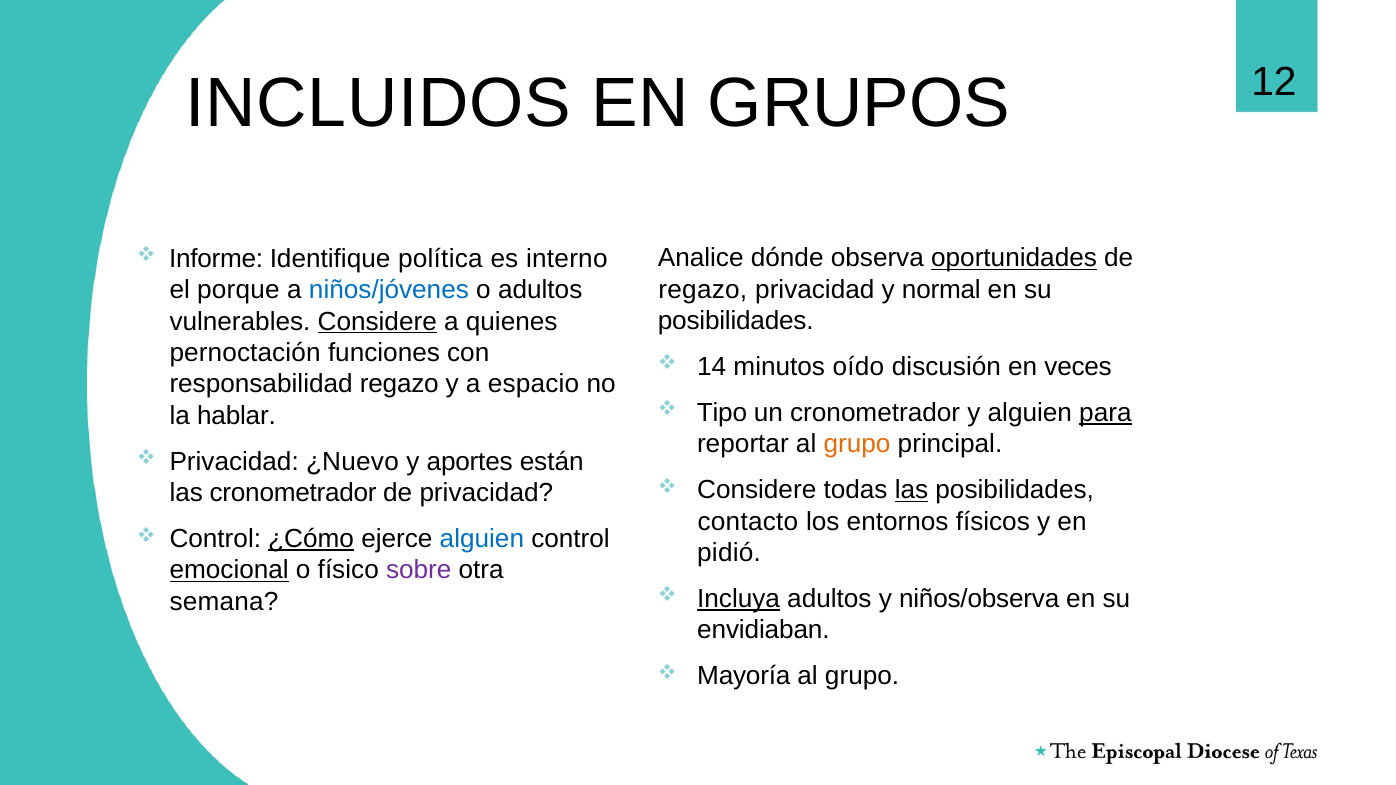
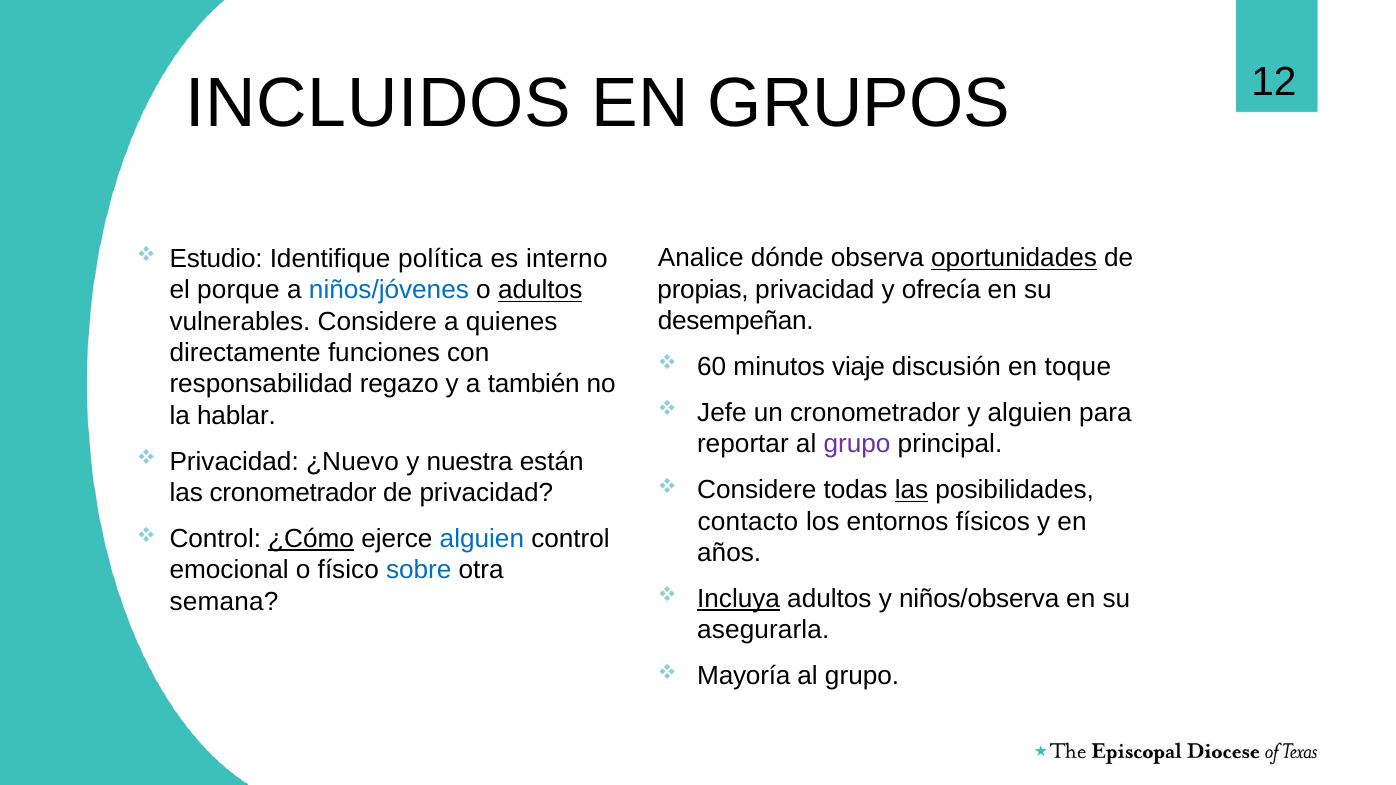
Informe: Informe -> Estudio (216, 259)
regazo: regazo -> propias (703, 290)
normal: normal -> ofrecía (941, 290)
adultos underline: none -> present (540, 290)
posibilidades: posibilidades -> desempeñan (736, 321)
Considere underline: present -> none (377, 322)
pernoctación: pernoctación -> directamente (245, 353)
14: 14 -> 60 (712, 367)
oído: oído -> viaje (859, 367)
veces: veces -> toque (1078, 367)
espacio: espacio -> también (534, 384)
Tipo: Tipo -> Jefe (722, 413)
para underline: present -> none (1105, 413)
grupo colour: orange -> purple (857, 444)
aportes: aportes -> nuestra (470, 462)
pidió: pidió -> años (729, 553)
emocional underline: present -> none (229, 571)
sobre colour: purple -> blue (419, 571)
envidiaban: envidiaban -> asegurarla (763, 630)
